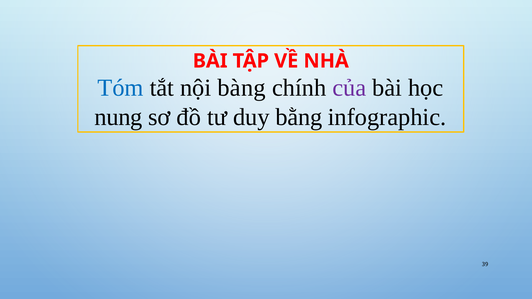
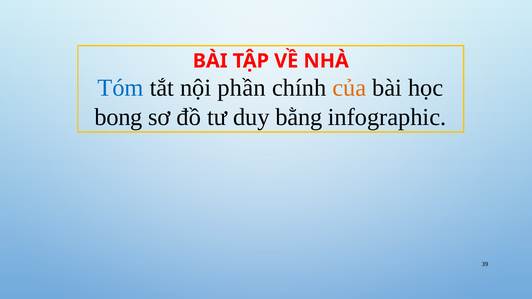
bàng: bàng -> phần (242, 88)
của colour: purple -> orange (349, 88)
nung: nung -> bong (119, 117)
